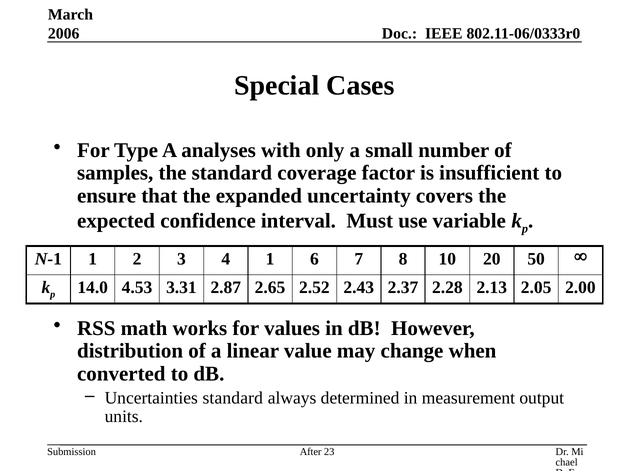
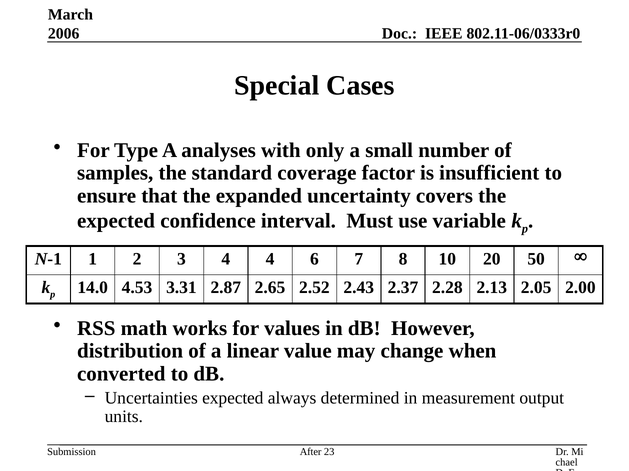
4 1: 1 -> 4 (270, 259)
Uncertainties standard: standard -> expected (233, 398)
